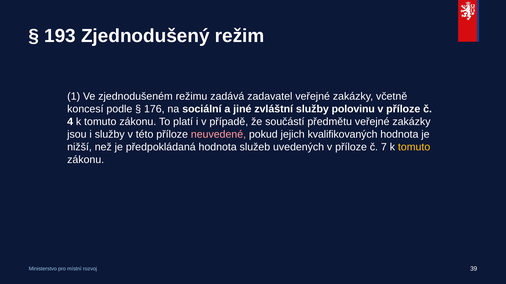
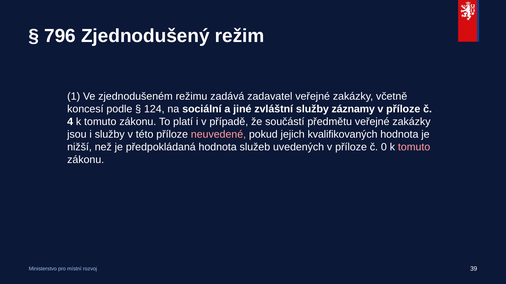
193: 193 -> 796 (60, 36)
176: 176 -> 124 (154, 109)
polovinu: polovinu -> záznamy (353, 109)
7: 7 -> 0 (384, 147)
tomuto colour: yellow -> pink (414, 147)
